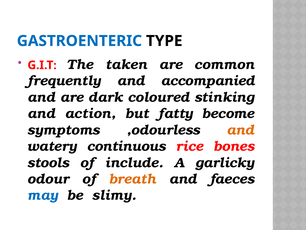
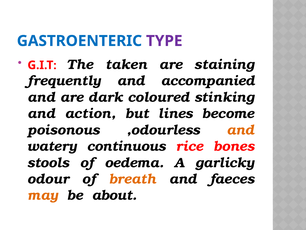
TYPE colour: black -> purple (164, 41)
common: common -> staining (224, 64)
fatty: fatty -> lines (175, 113)
symptoms: symptoms -> poisonous (64, 130)
include: include -> oedema (134, 162)
may colour: blue -> orange (43, 195)
slimy: slimy -> about (114, 195)
